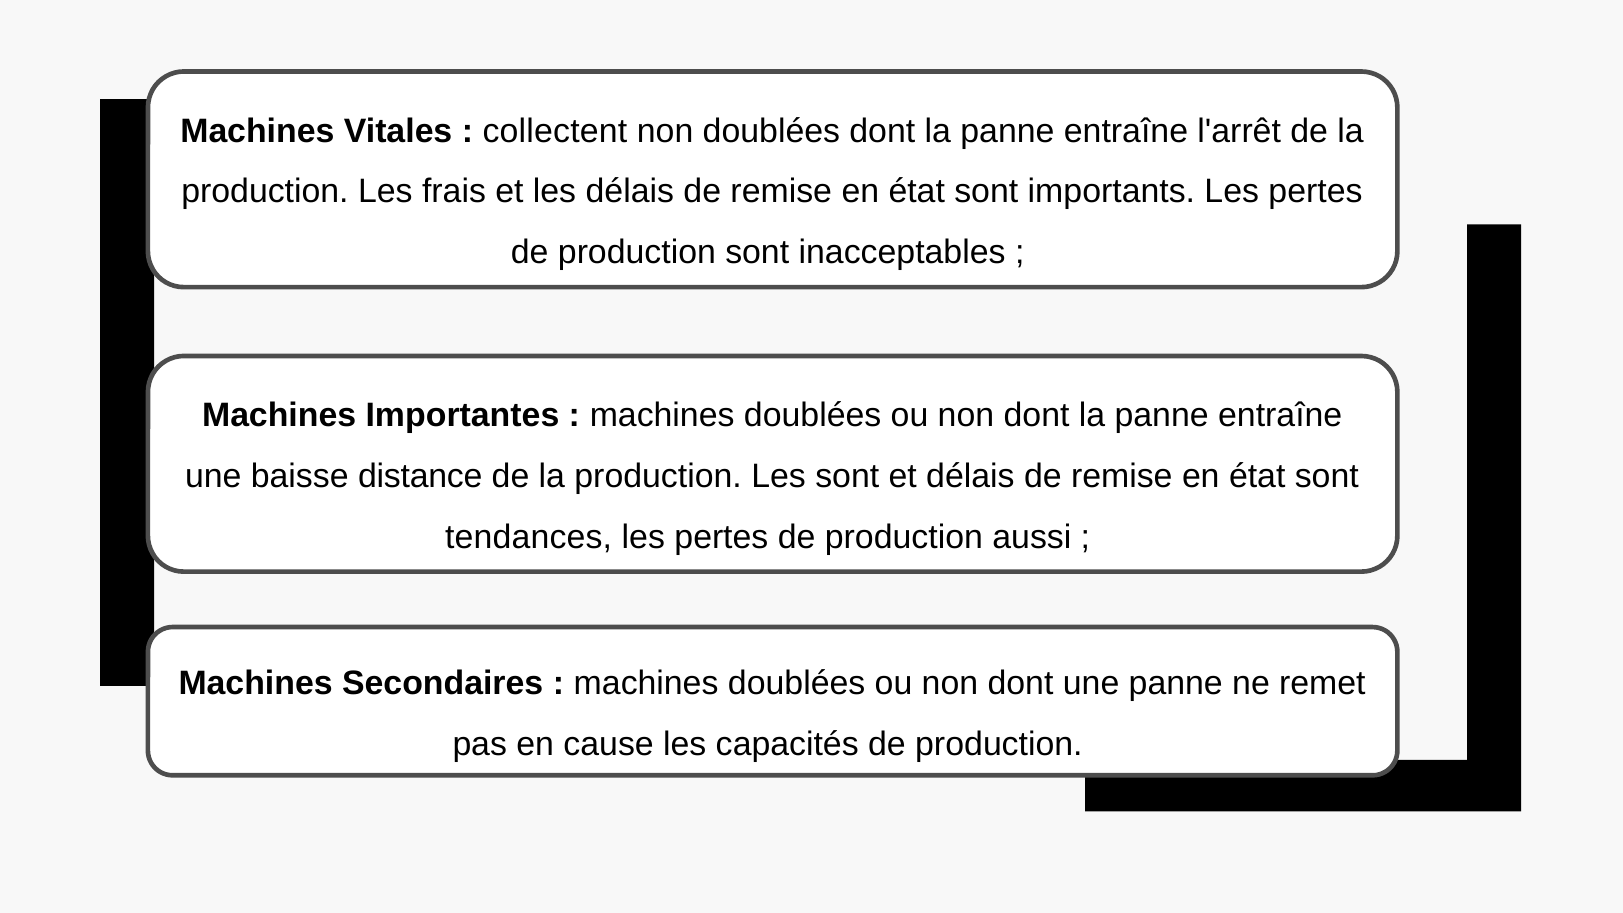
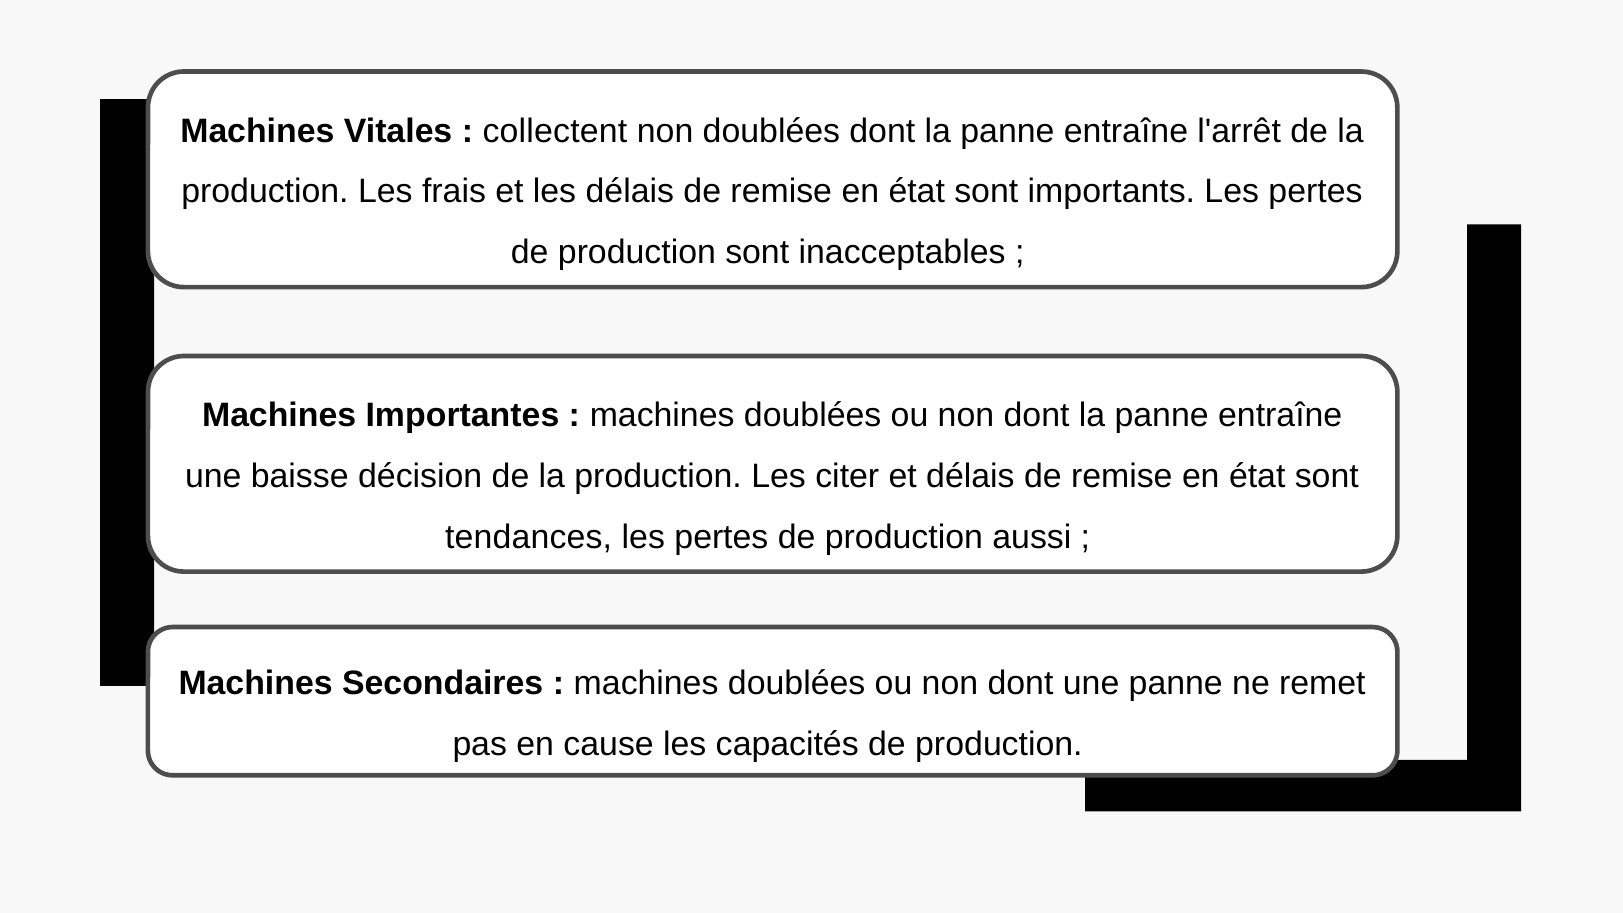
distance: distance -> décision (420, 476)
Les sont: sont -> citer (847, 476)
